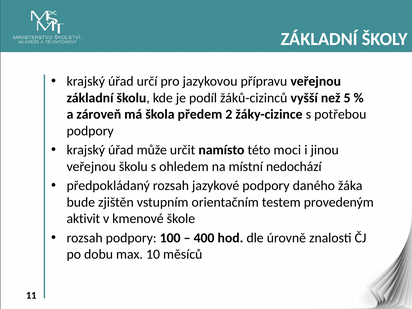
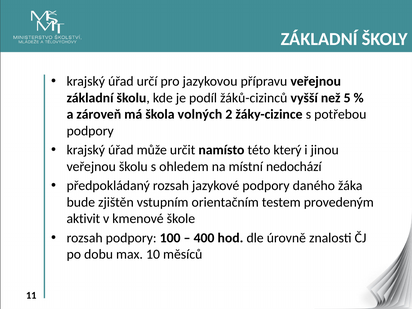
předem: předem -> volných (200, 114)
moci: moci -> který (287, 150)
